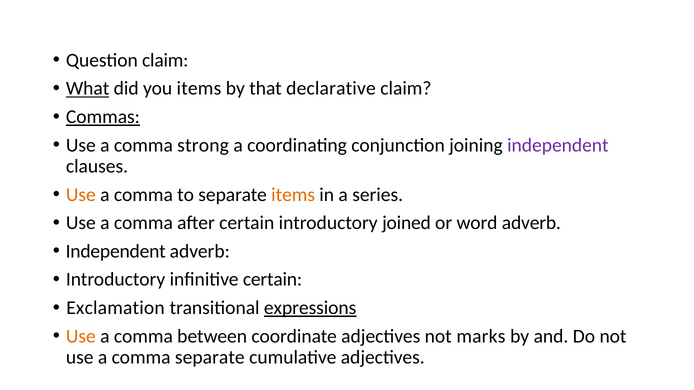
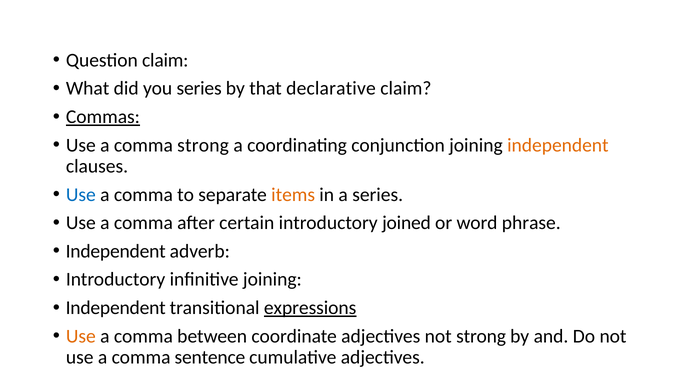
What underline: present -> none (88, 89)
you items: items -> series (199, 89)
independent colour: purple -> orange (558, 145)
Use colour: orange -> blue (81, 195)
word adverb: adverb -> phrase (531, 223)
infinitive certain: certain -> joining (272, 280)
Exclamation: Exclamation -> Independent (116, 308)
not marks: marks -> strong (481, 336)
comma separate: separate -> sentence (210, 358)
